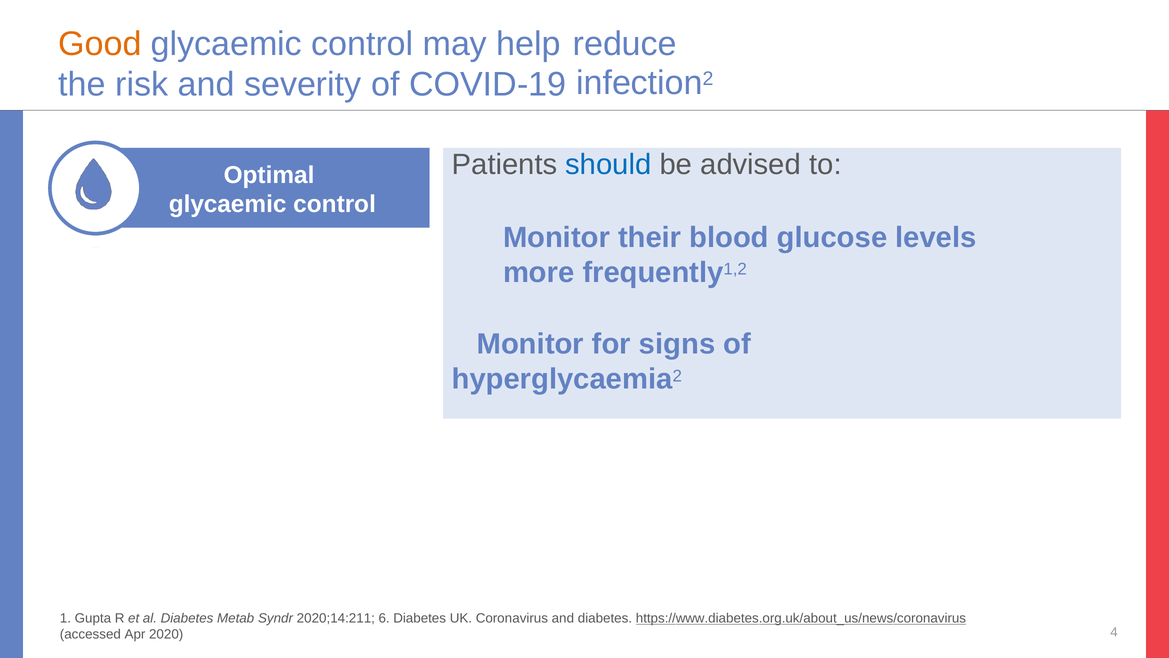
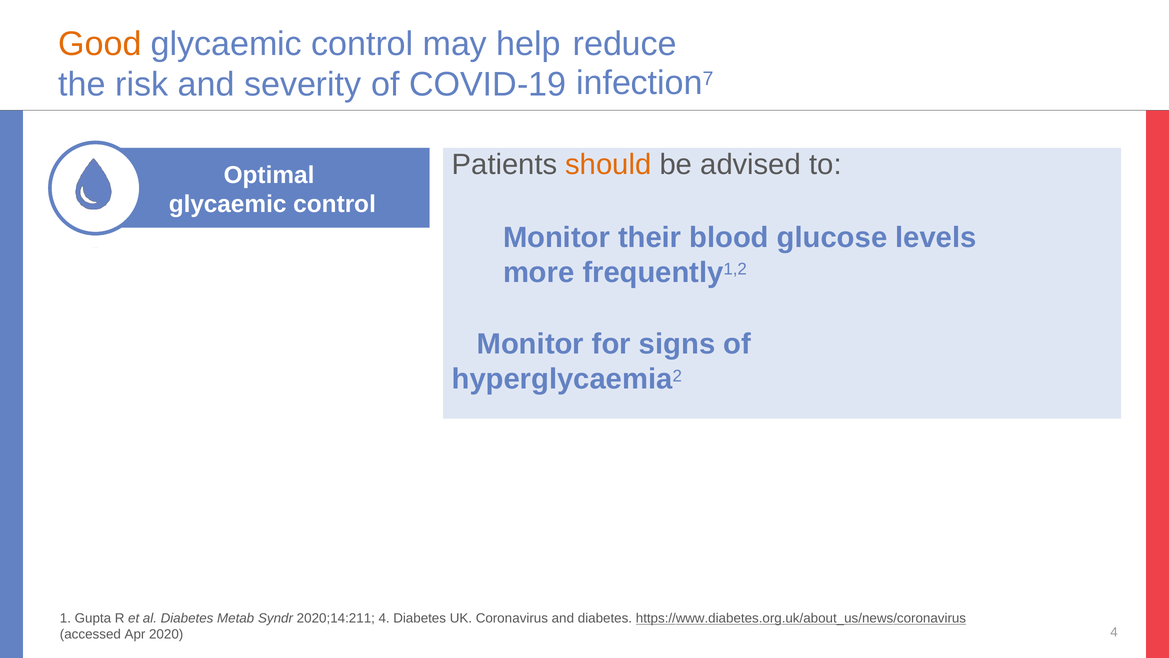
2: 2 -> 7 (708, 79)
should colour: blue -> orange (608, 165)
2020;14:211 6: 6 -> 4 (384, 618)
